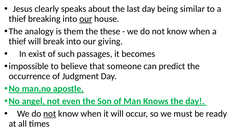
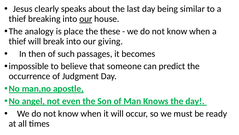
them: them -> place (74, 31)
exist: exist -> then (37, 54)
not underline: present -> none (50, 113)
